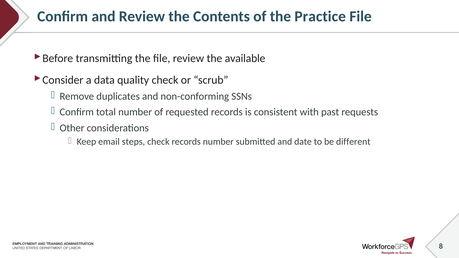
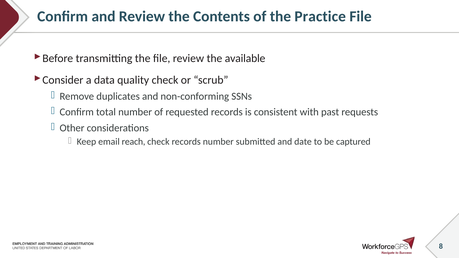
steps: steps -> reach (134, 142)
different: different -> captured (353, 142)
